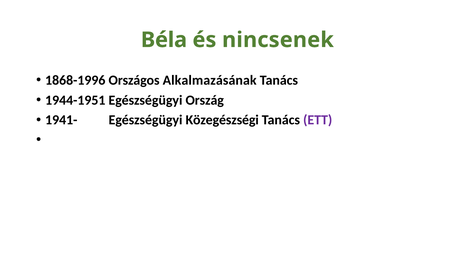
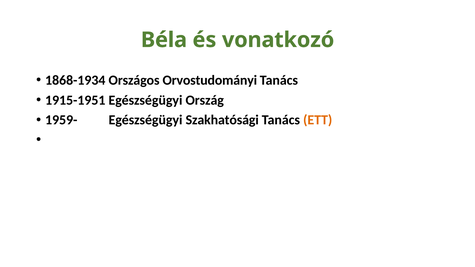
nincsenek: nincsenek -> vonatkozó (278, 40)
1868-1996: 1868-1996 -> 1868-1934 (75, 80)
Alkalmazásának: Alkalmazásának -> Orvostudományi (210, 80)
1944-1951: 1944-1951 -> 1915-1951 (75, 100)
1941-: 1941- -> 1959- (61, 120)
Közegészségi: Közegészségi -> Szakhatósági (222, 120)
ETT colour: purple -> orange (318, 120)
